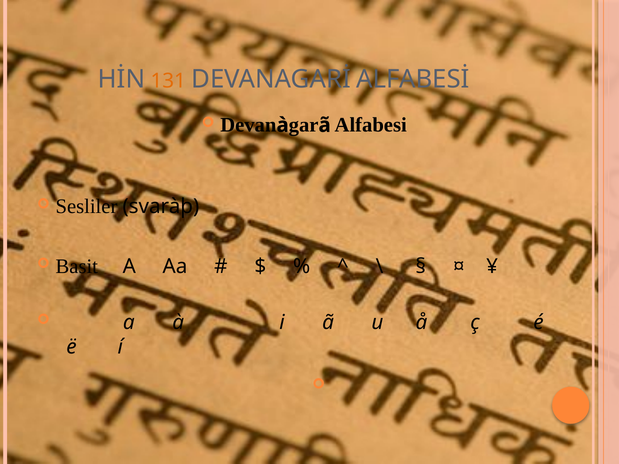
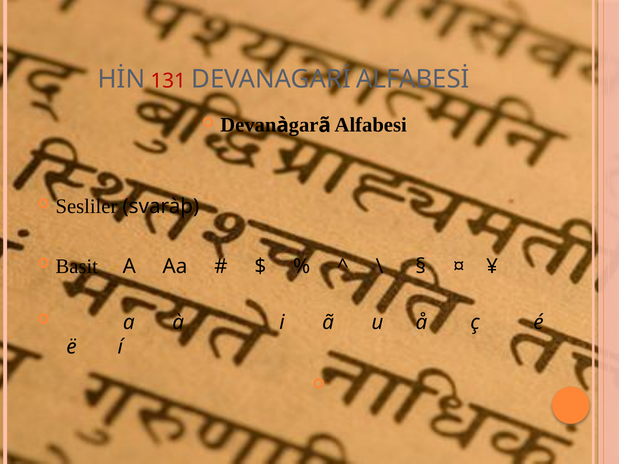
131 colour: orange -> red (168, 81)
